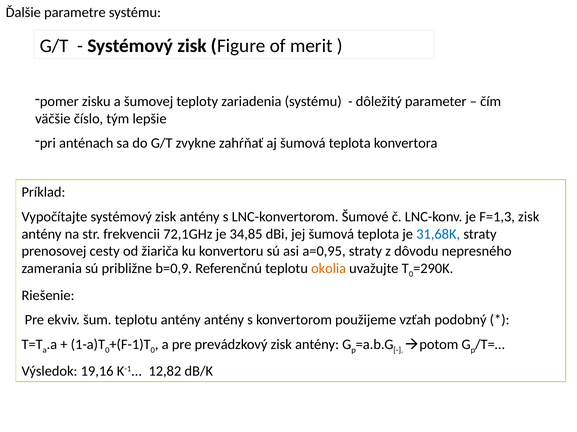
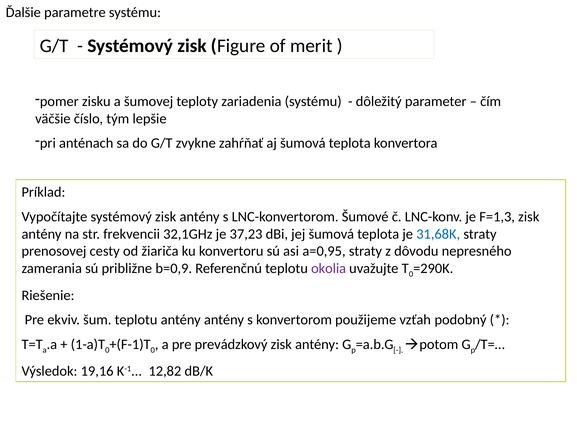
72,1GHz: 72,1GHz -> 32,1GHz (188, 234)
34,85: 34,85 -> 37,23 (246, 234)
okolia colour: orange -> purple (329, 269)
